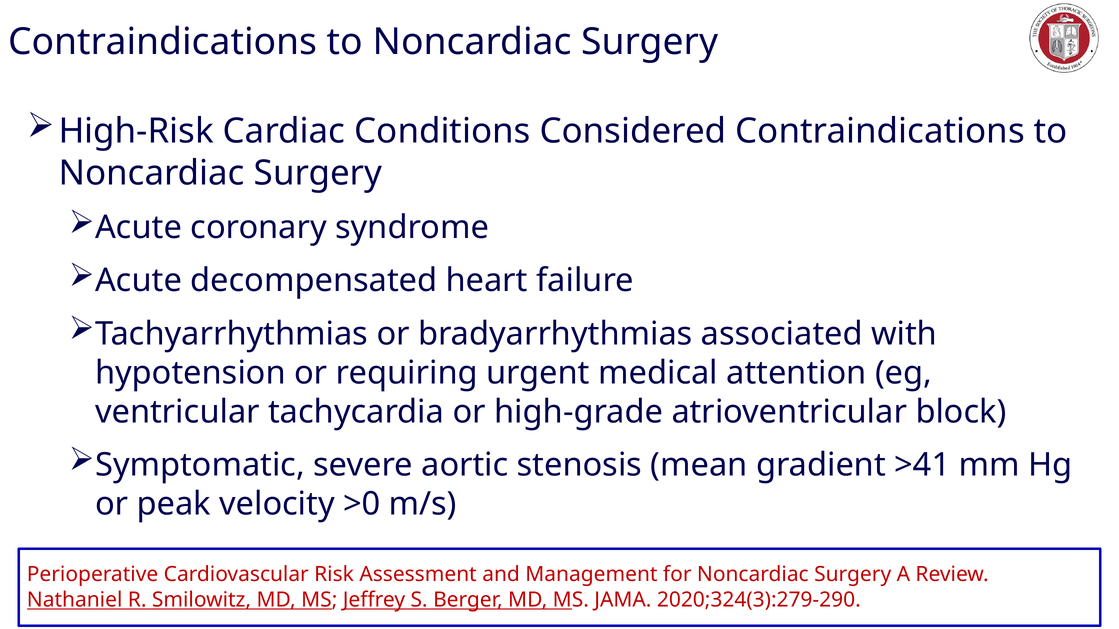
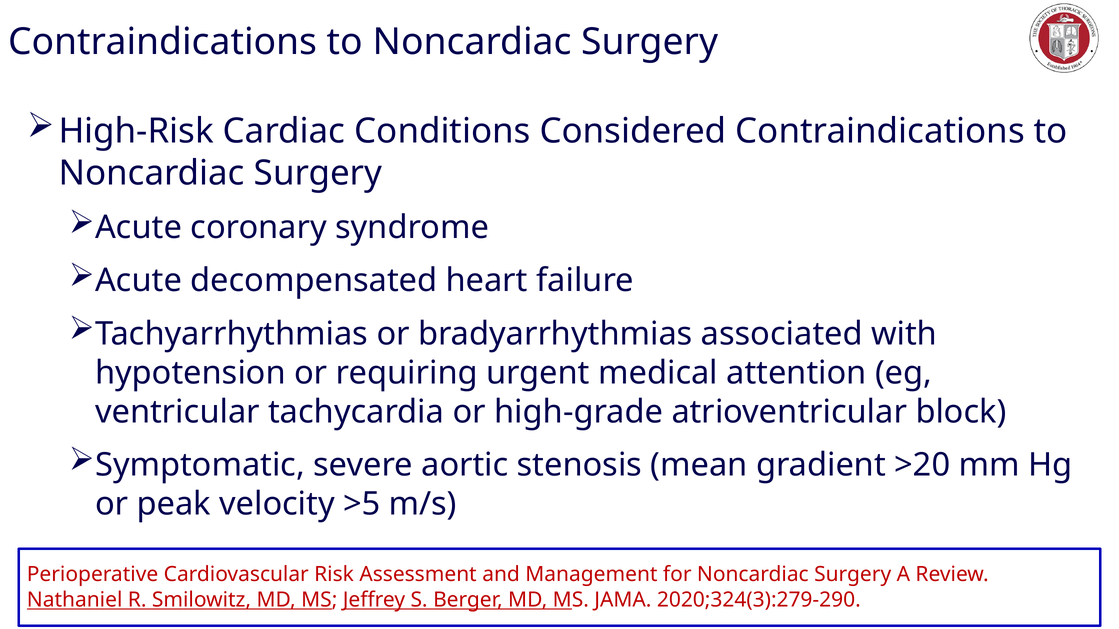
>41: >41 -> >20 (922, 465)
>0: >0 -> >5 (362, 504)
